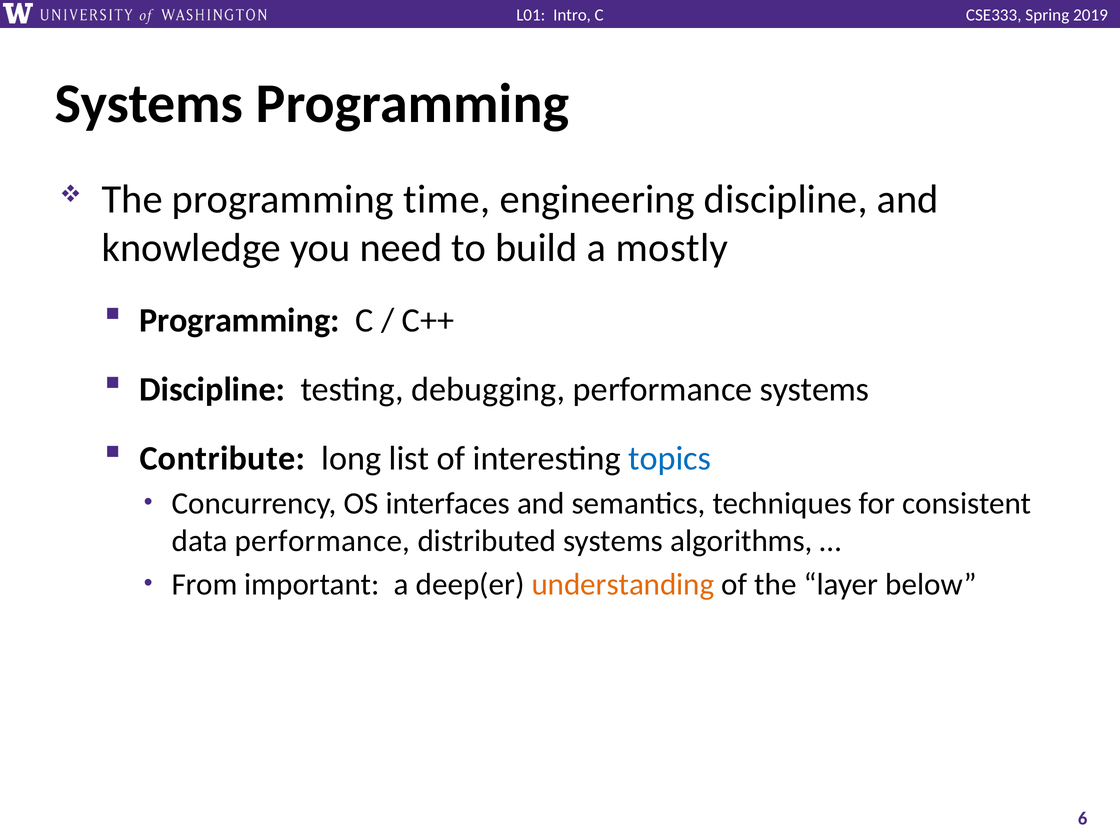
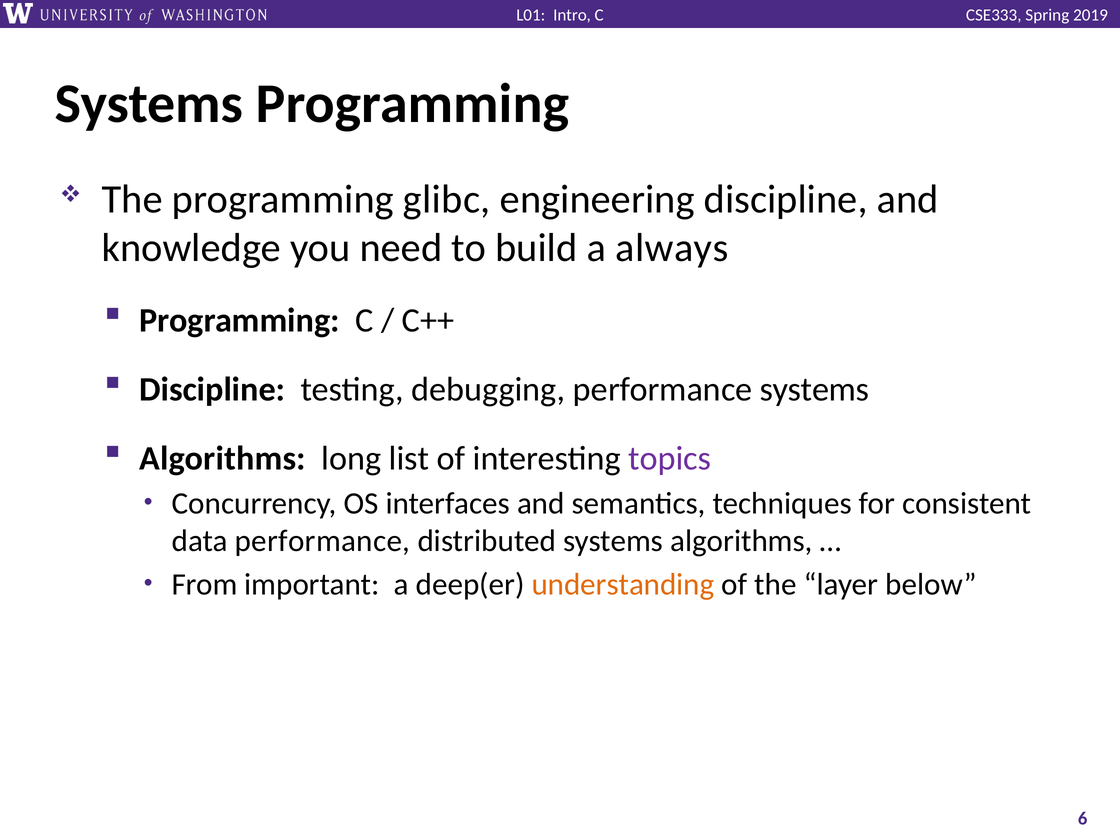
time: time -> glibc (447, 200)
mostly: mostly -> always (672, 248)
Contribute: Contribute -> Algorithms (223, 458)
topics colour: blue -> purple (670, 458)
